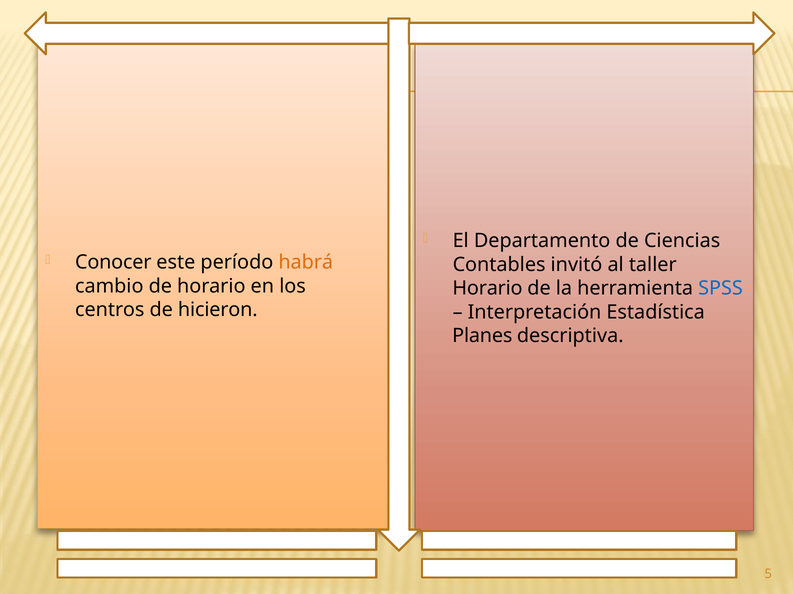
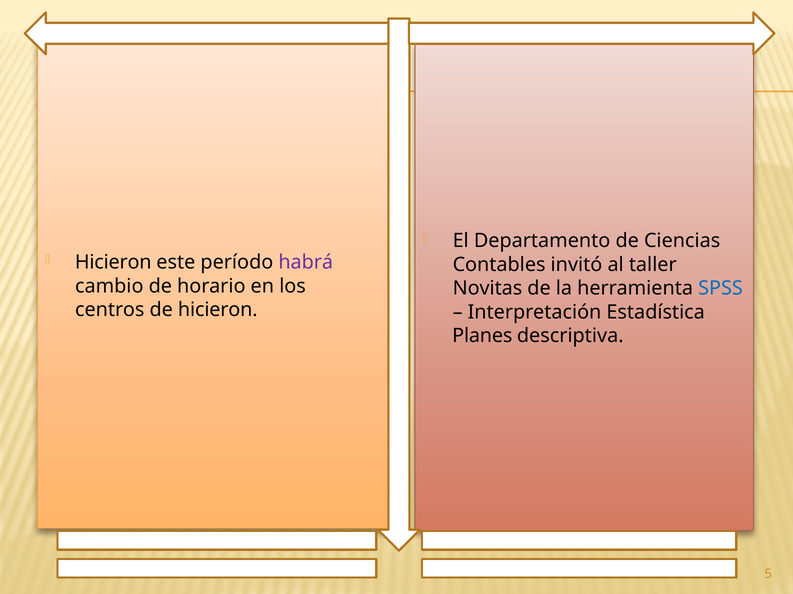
Conocer: Conocer -> Hicieron (113, 263)
habrá colour: orange -> purple (306, 263)
Horario: Horario -> Novitas (487, 289)
